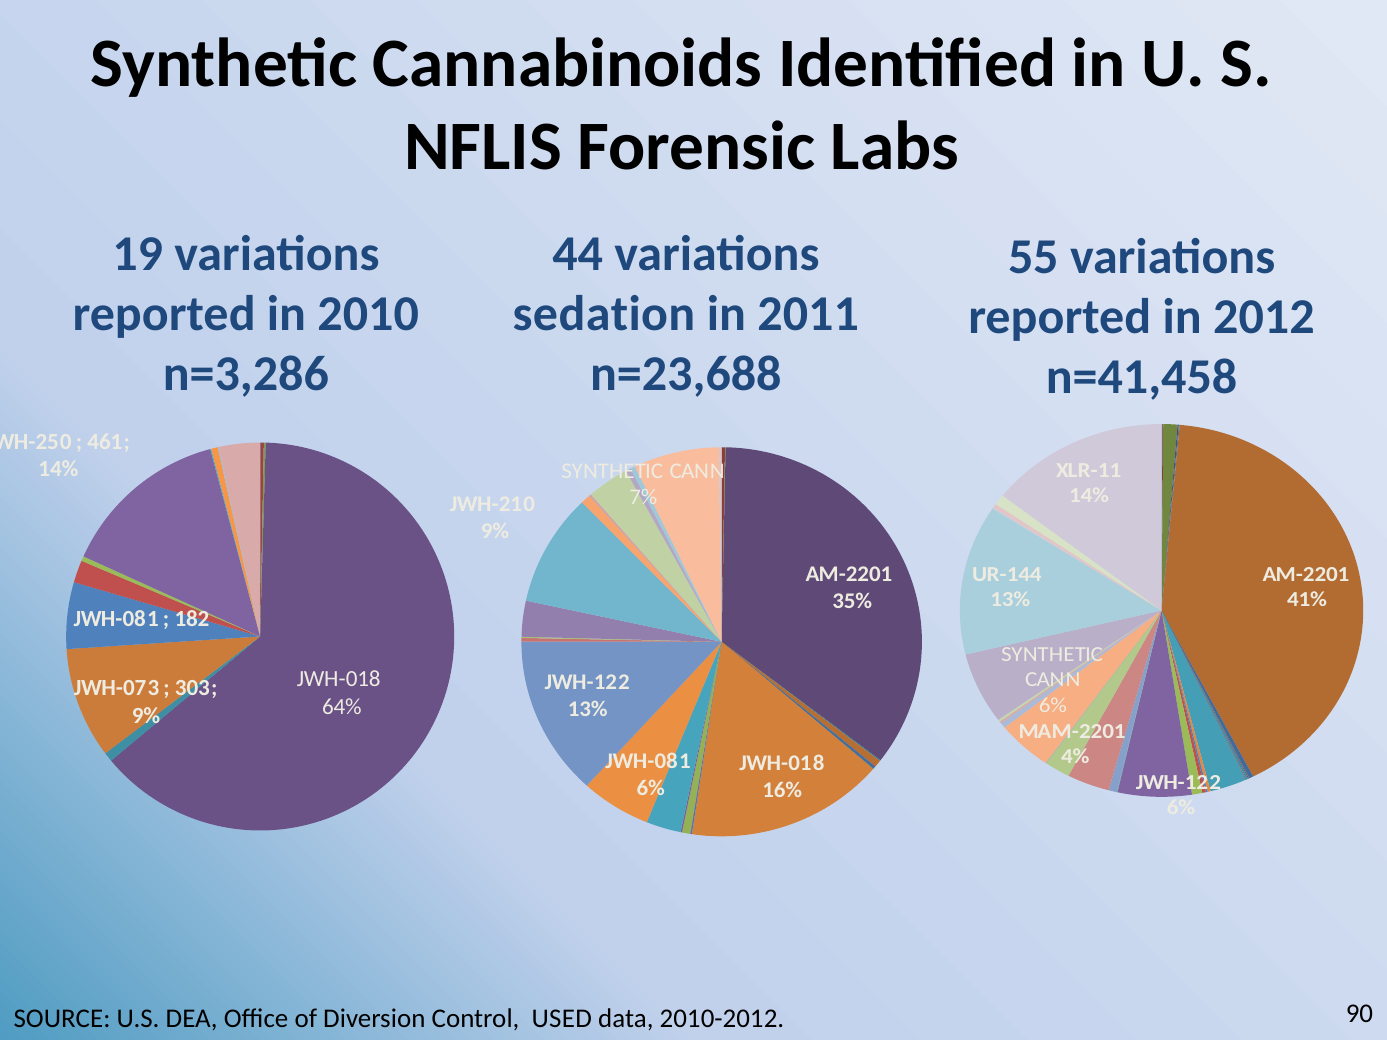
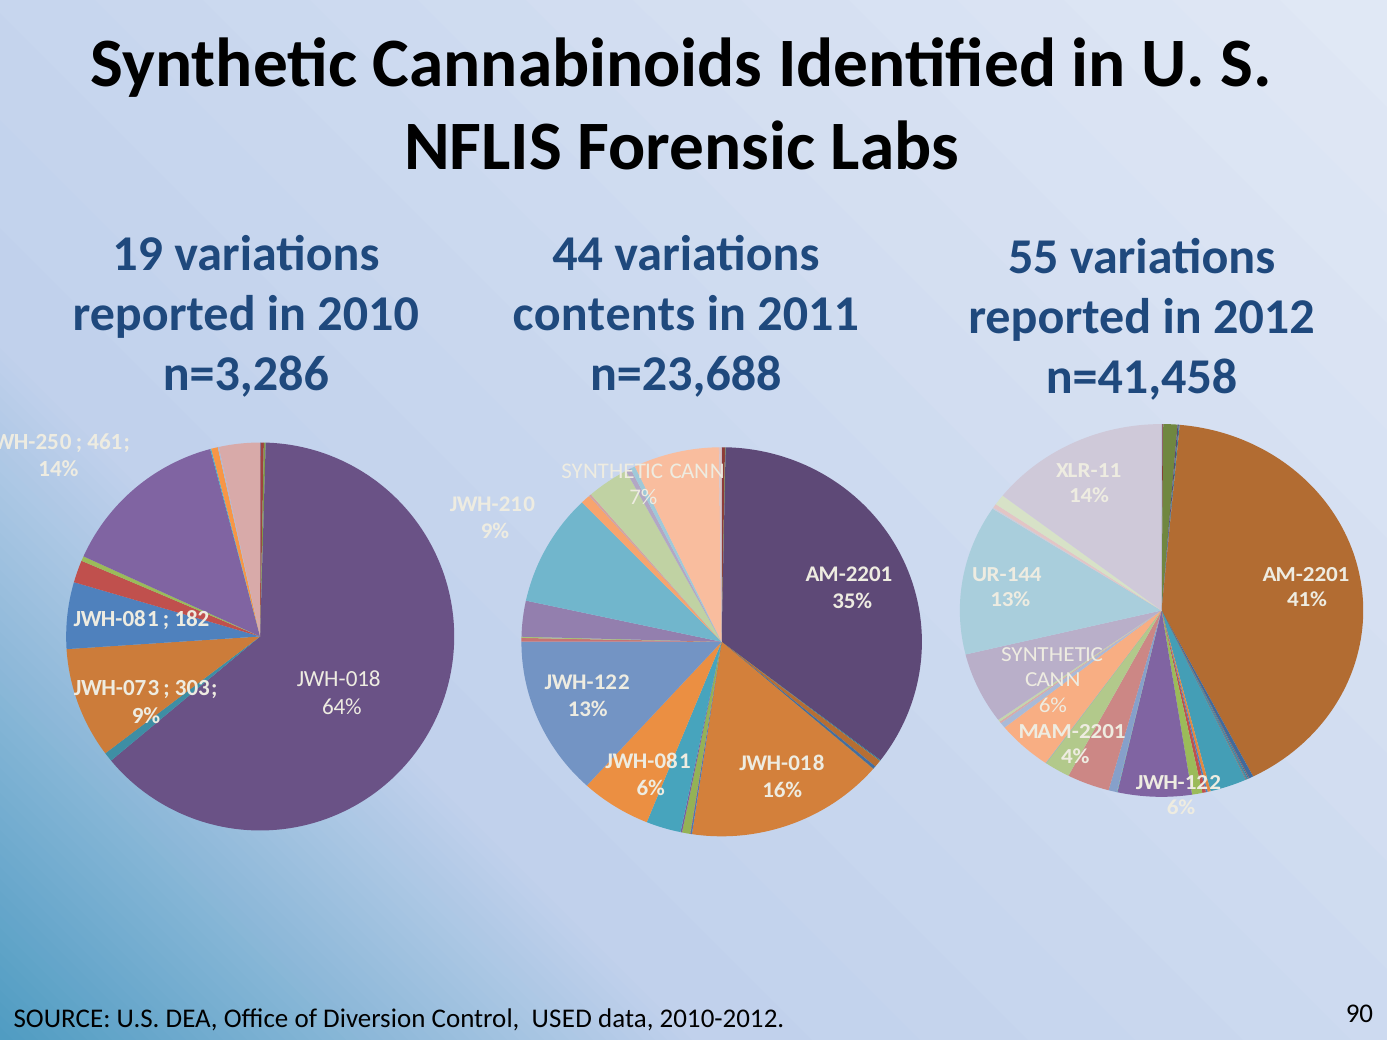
sedation: sedation -> contents (604, 314)
